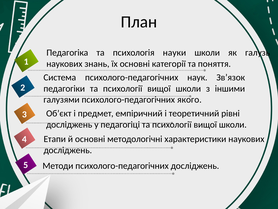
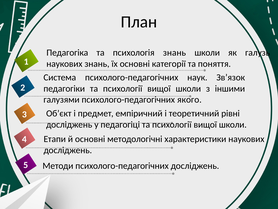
психологія науки: науки -> знань (174, 52)
